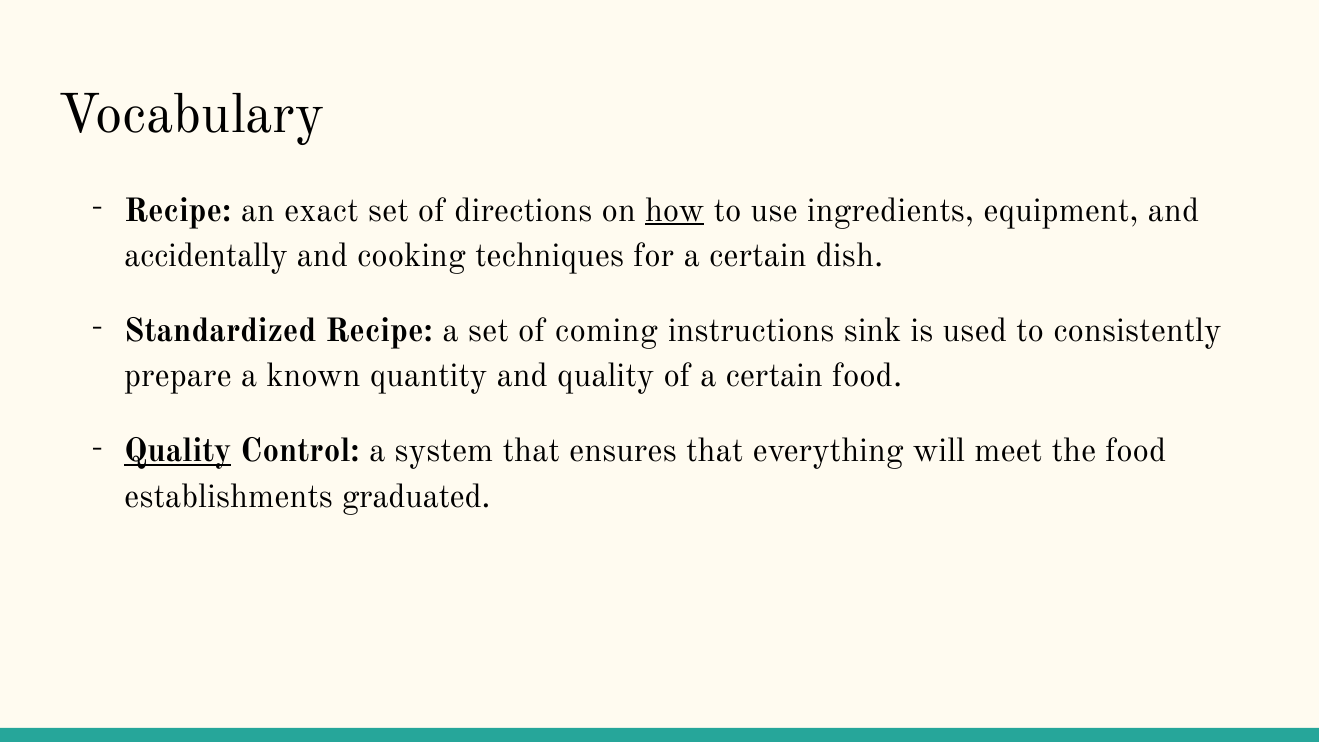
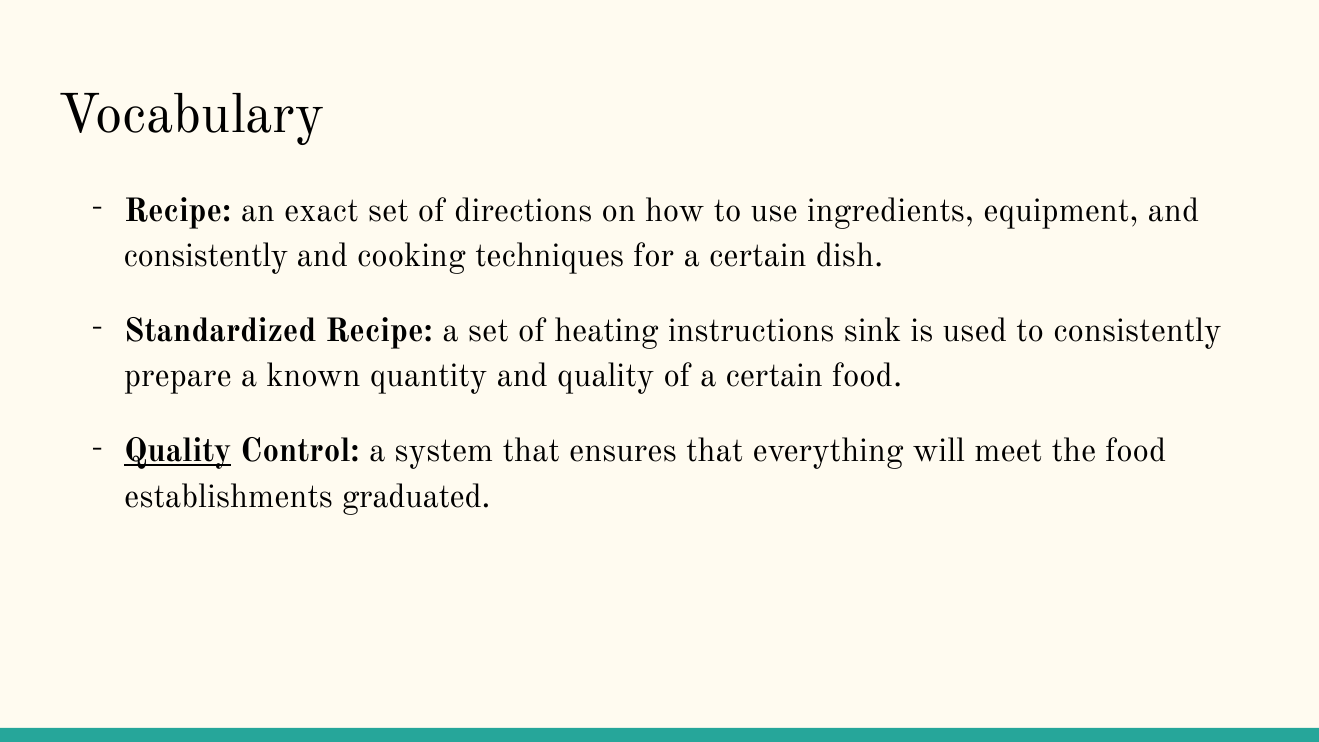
how underline: present -> none (675, 210)
accidentally: accidentally -> consistently (206, 256)
coming: coming -> heating (607, 330)
